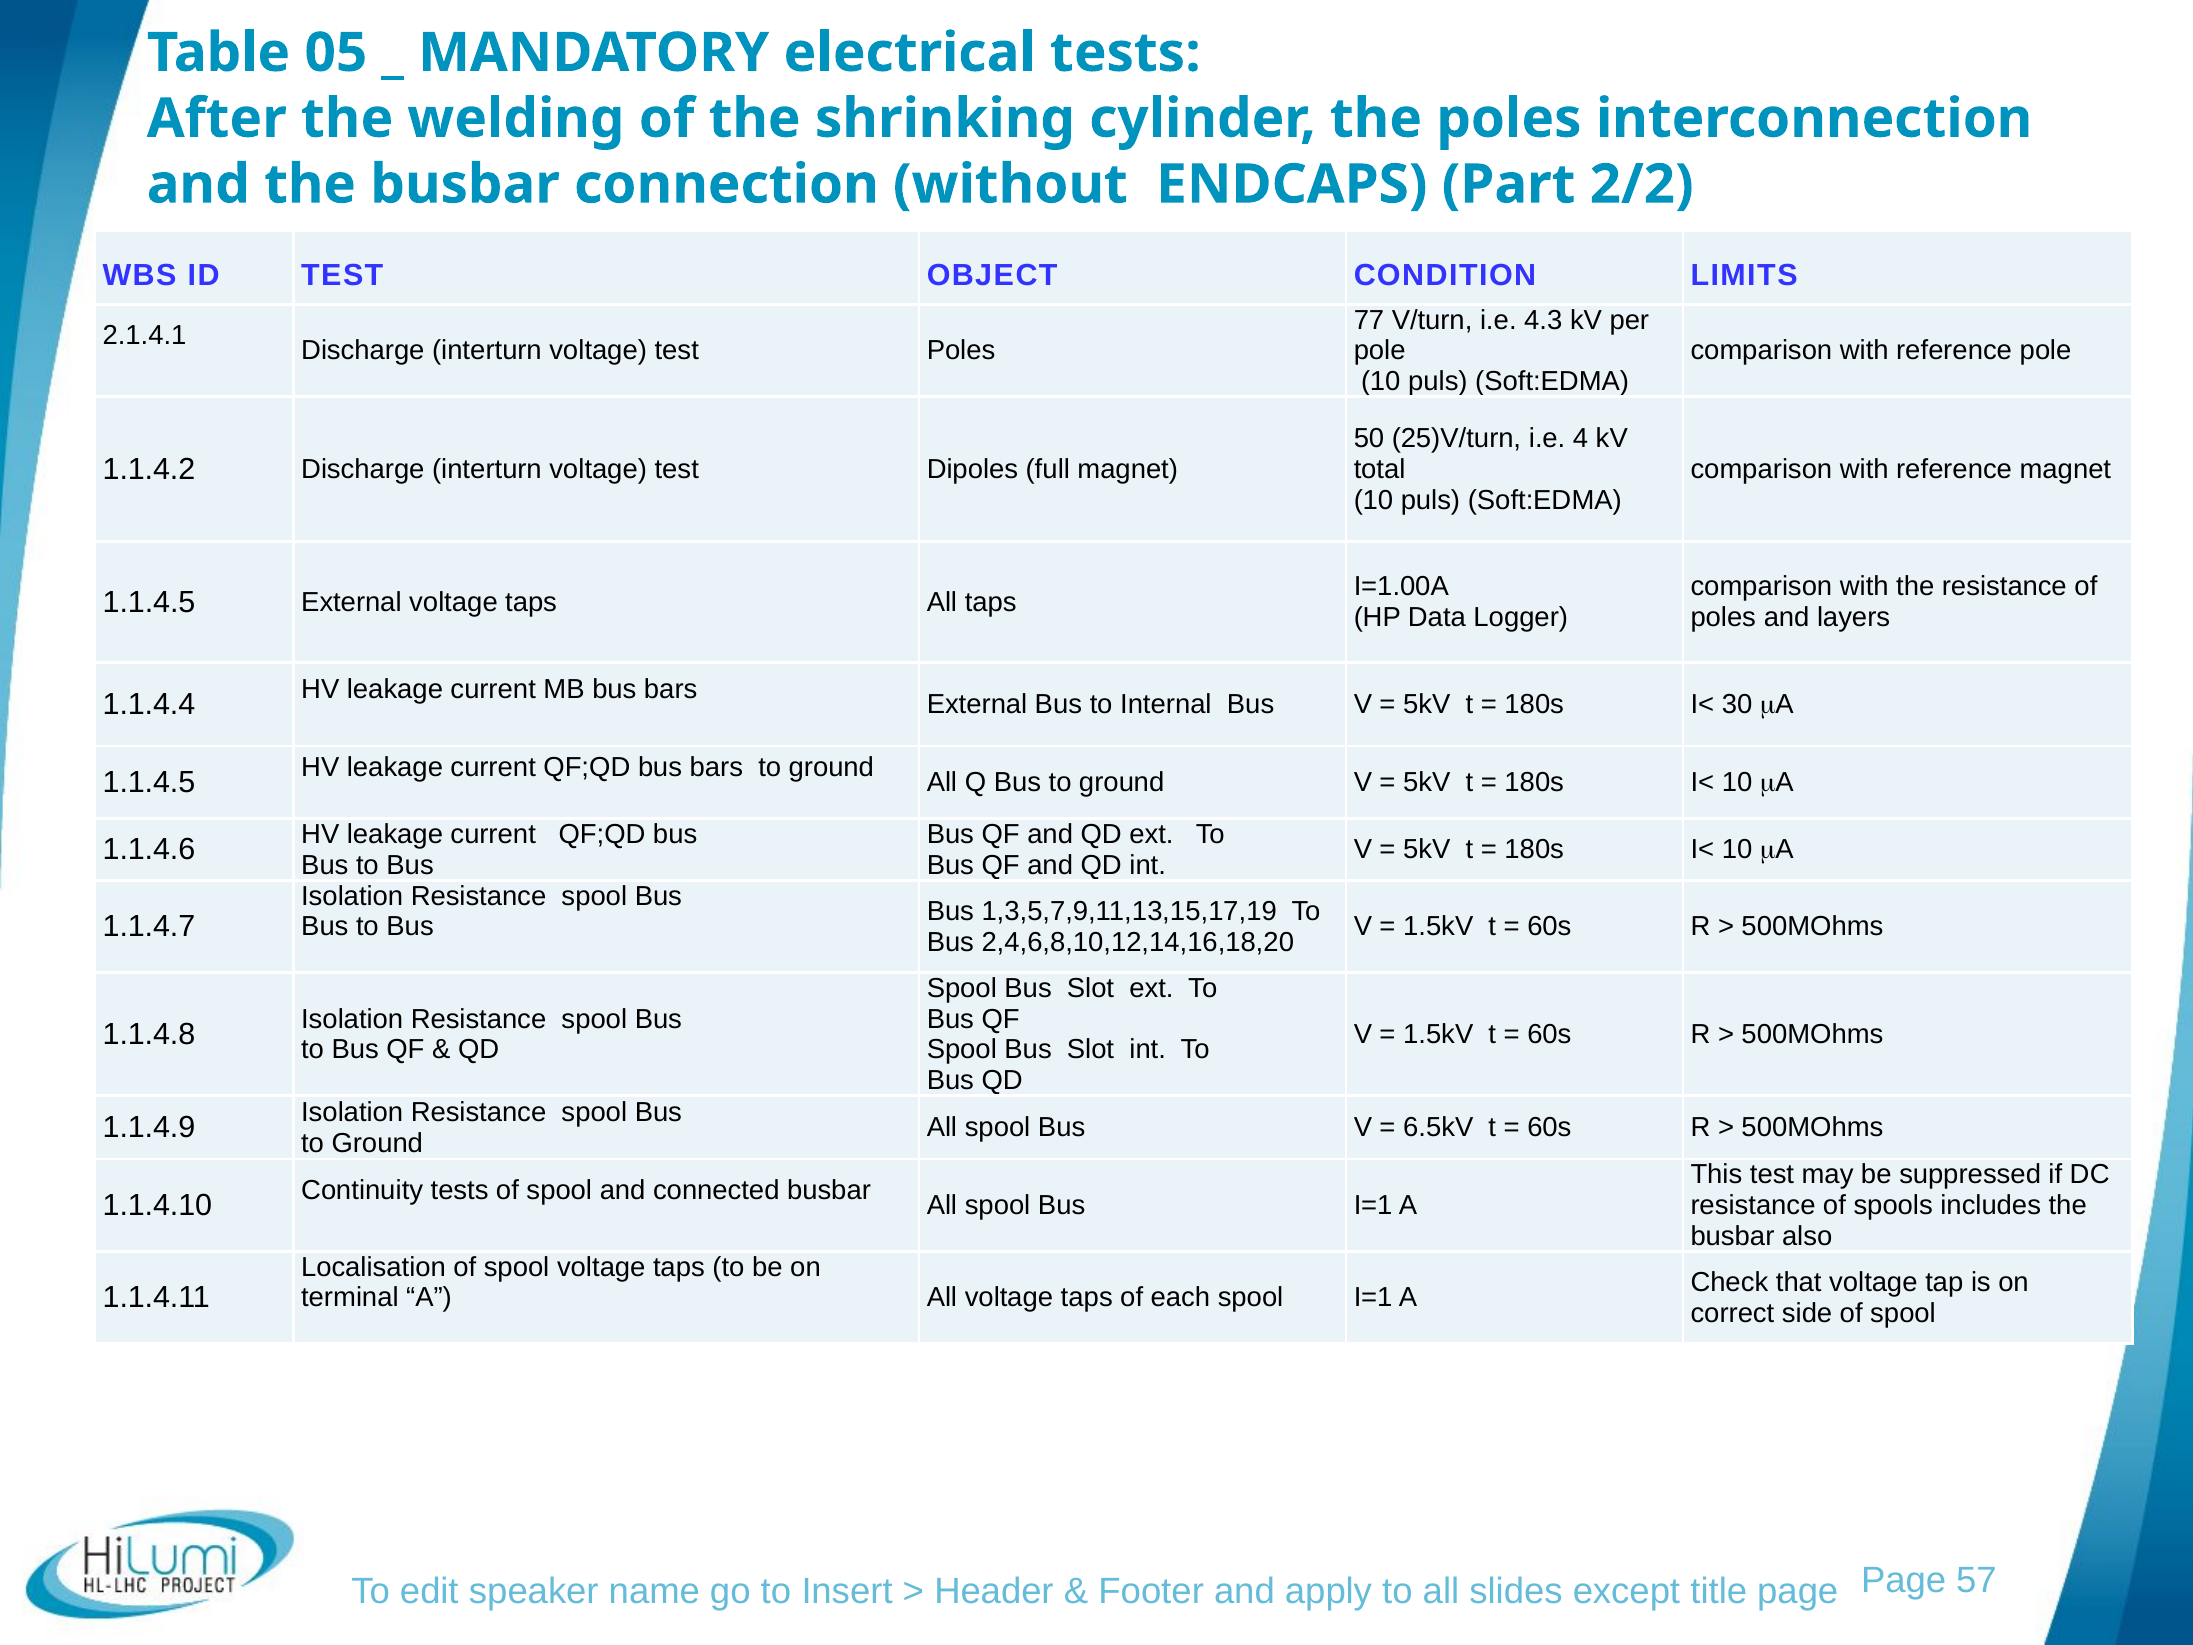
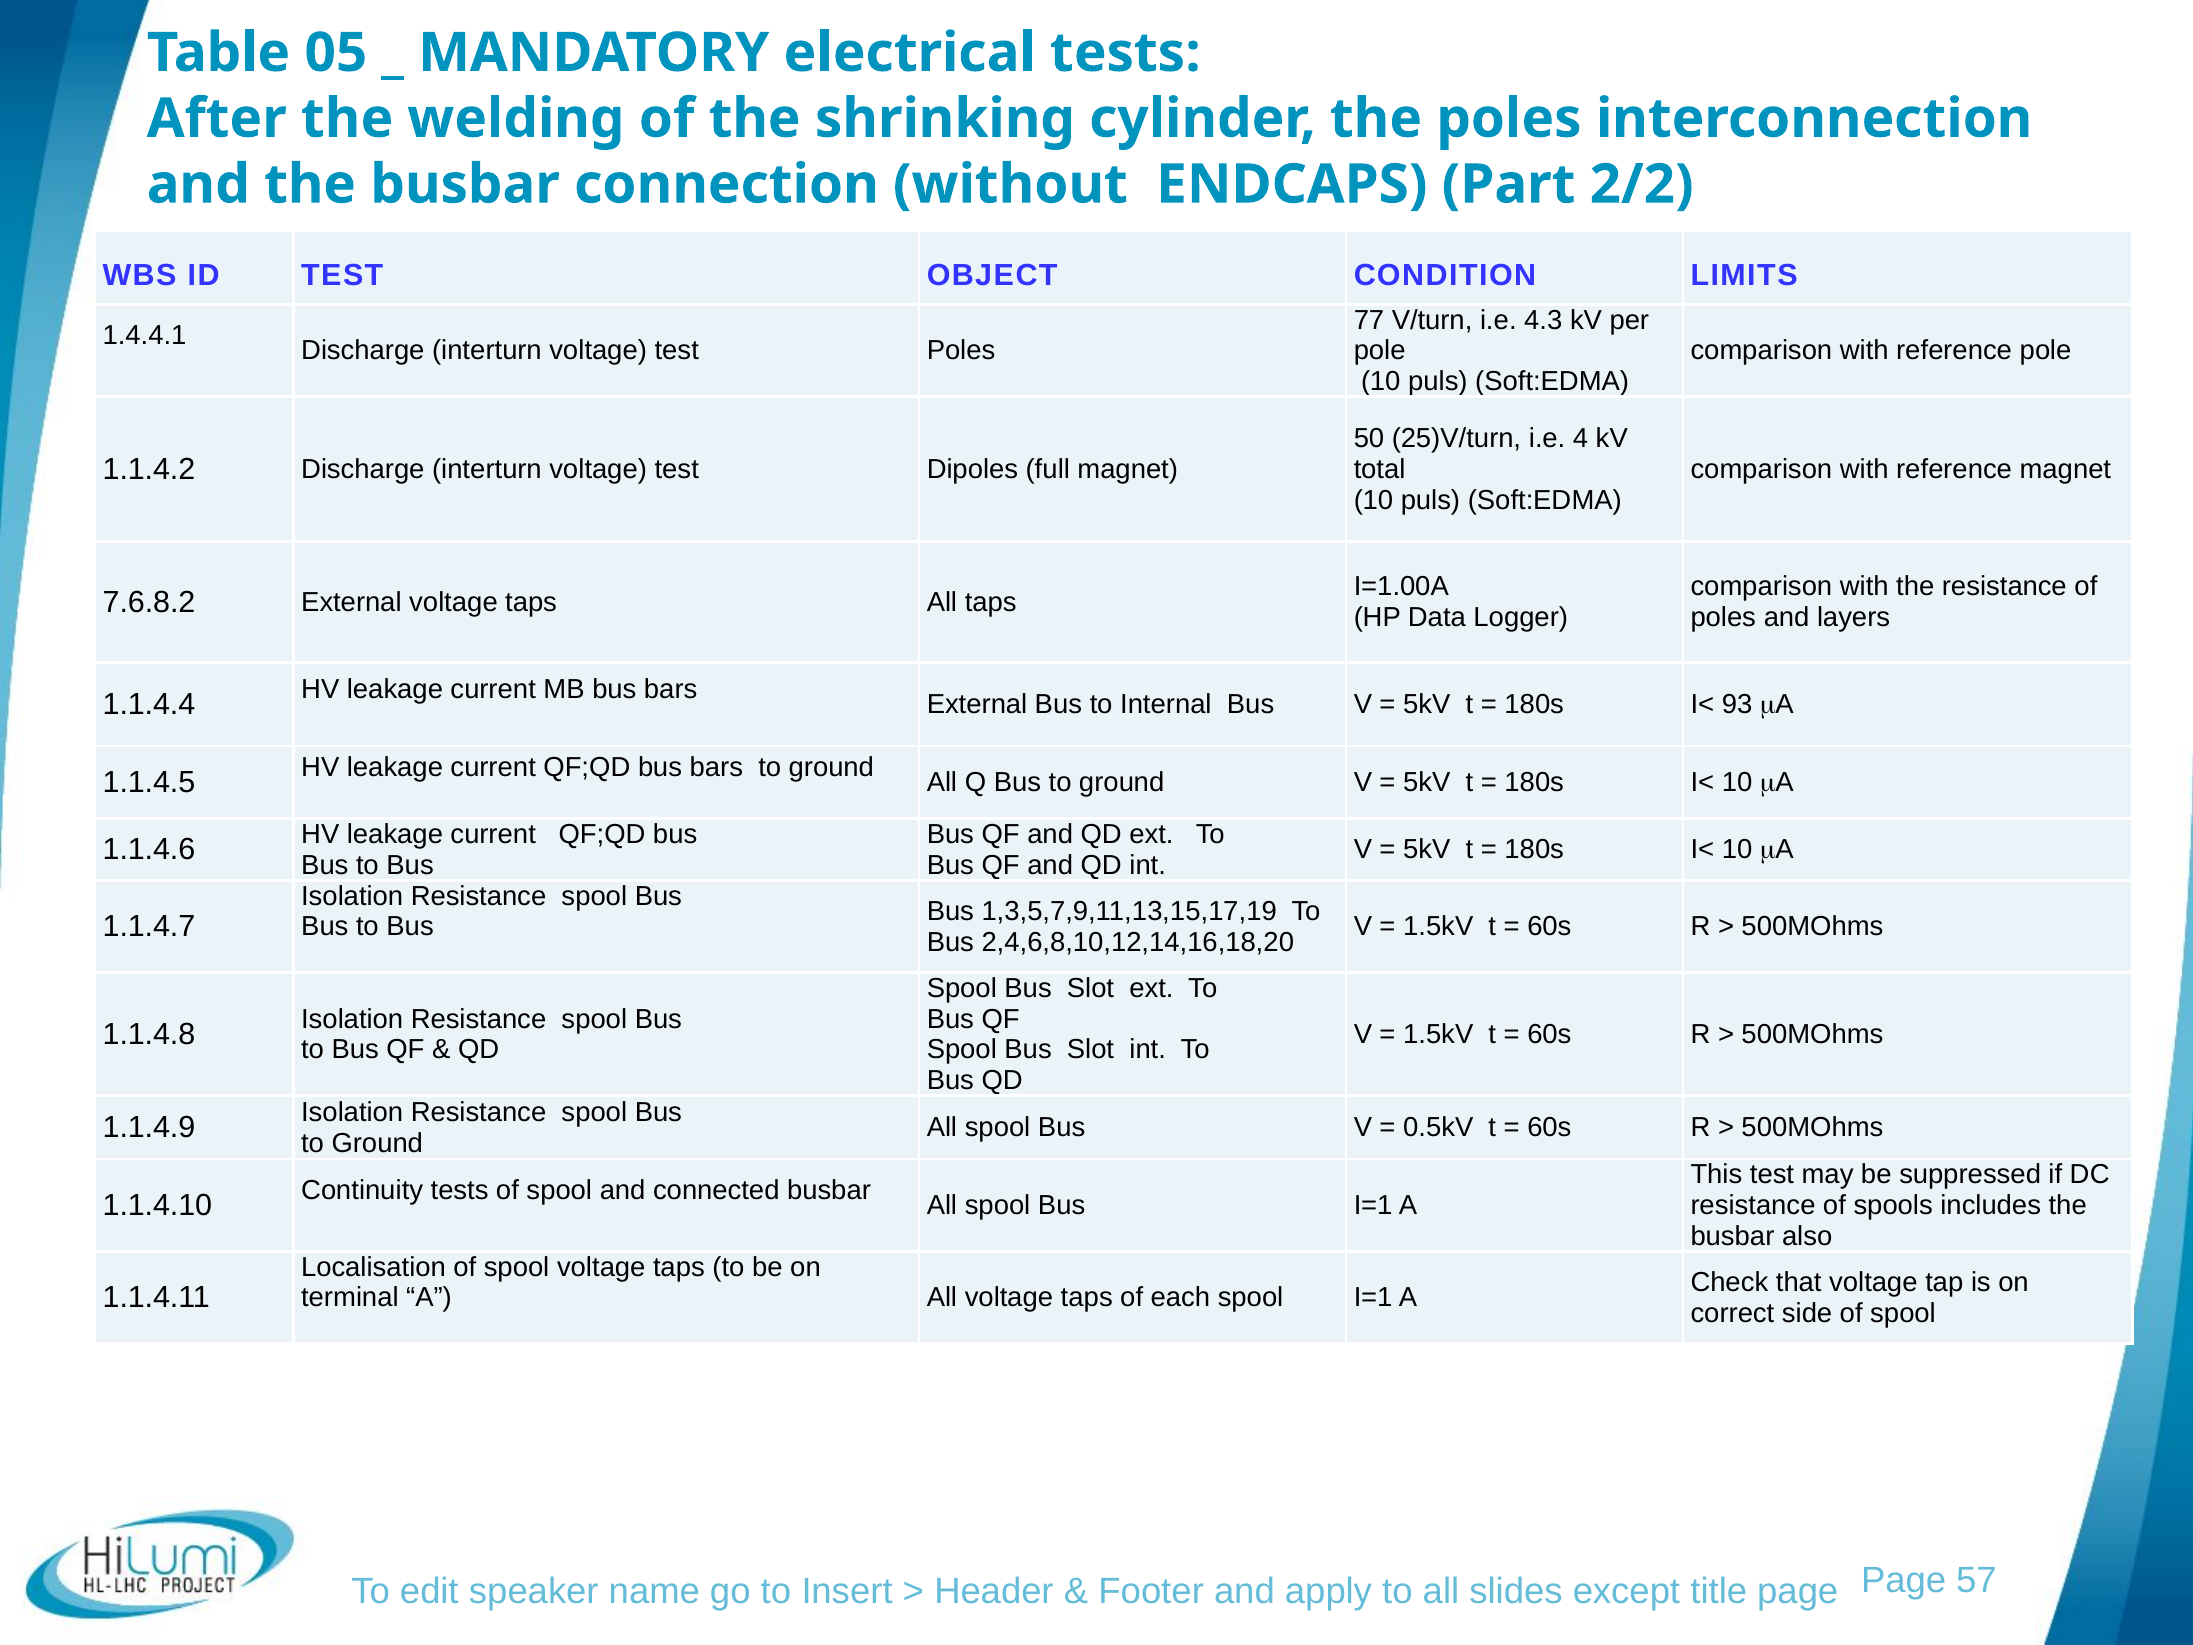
2.1.4.1: 2.1.4.1 -> 1.4.4.1 (145, 335)
1.1.4.5: 1.1.4.5 -> 7.6.8.2 (149, 602)
30: 30 -> 93 (1737, 704)
6.5kV: 6.5kV -> 0.5kV (1438, 1128)
